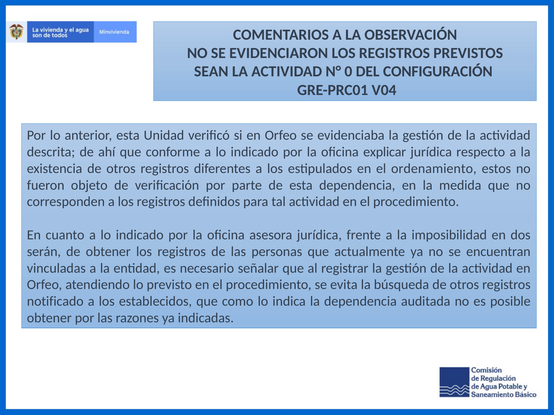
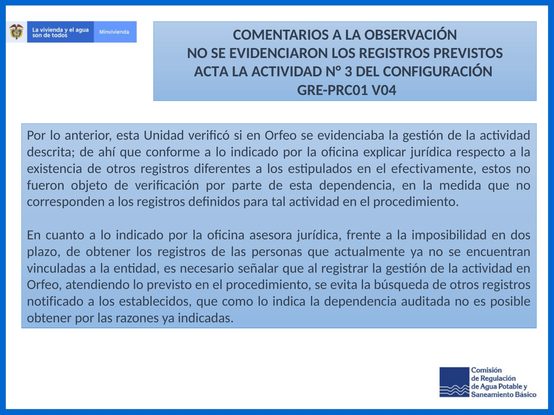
SEAN: SEAN -> ACTA (211, 72)
0: 0 -> 3 (348, 72)
ordenamiento: ordenamiento -> efectivamente (434, 169)
serán: serán -> plazo (44, 252)
